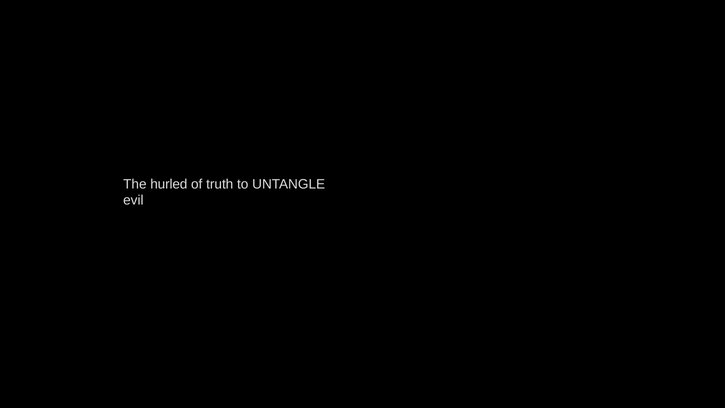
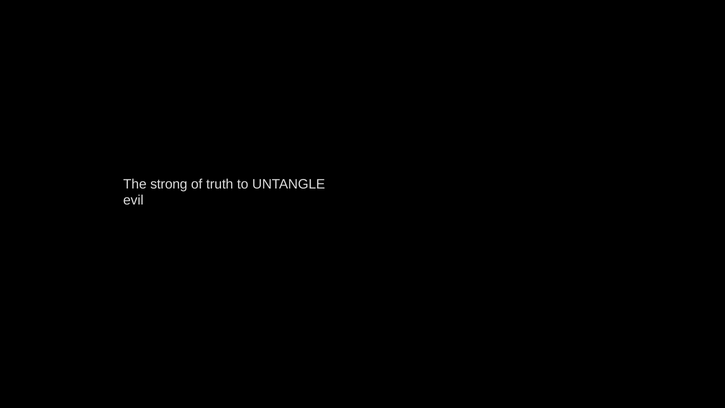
hurled: hurled -> strong (169, 184)
